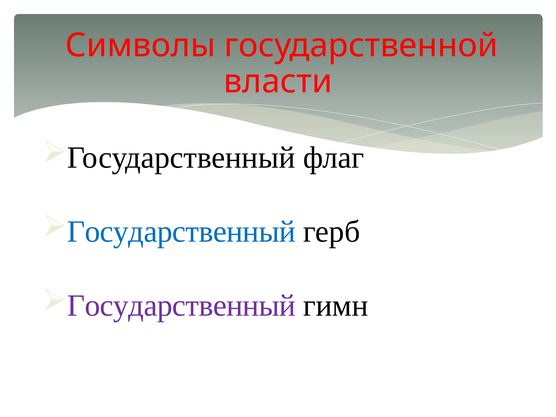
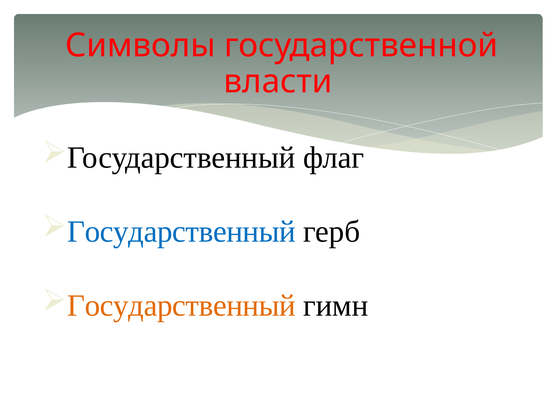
Государственный colour: purple -> orange (181, 306)
